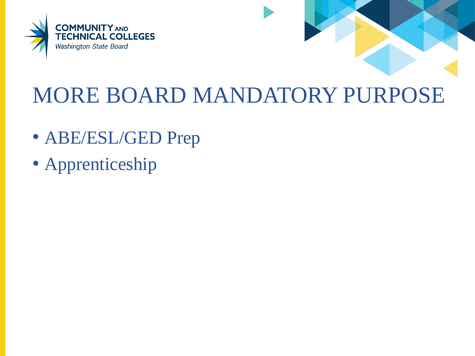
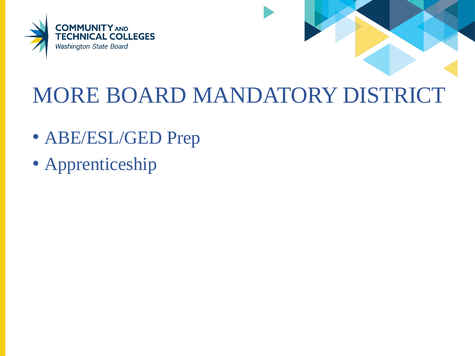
PURPOSE: PURPOSE -> DISTRICT (394, 95)
